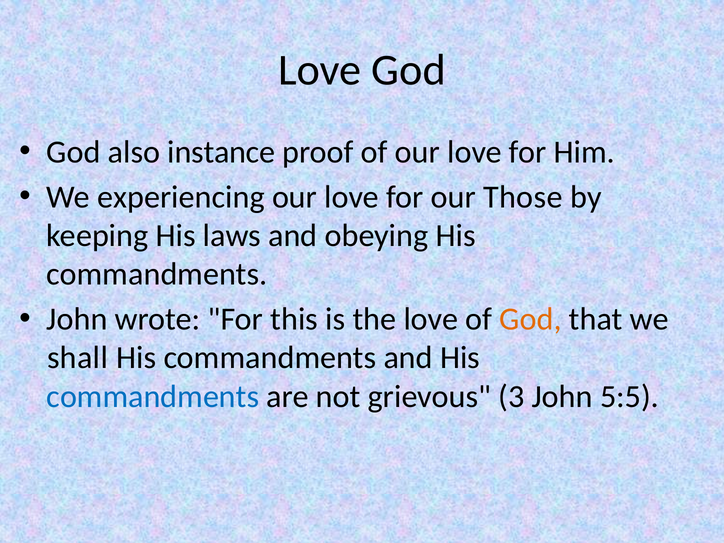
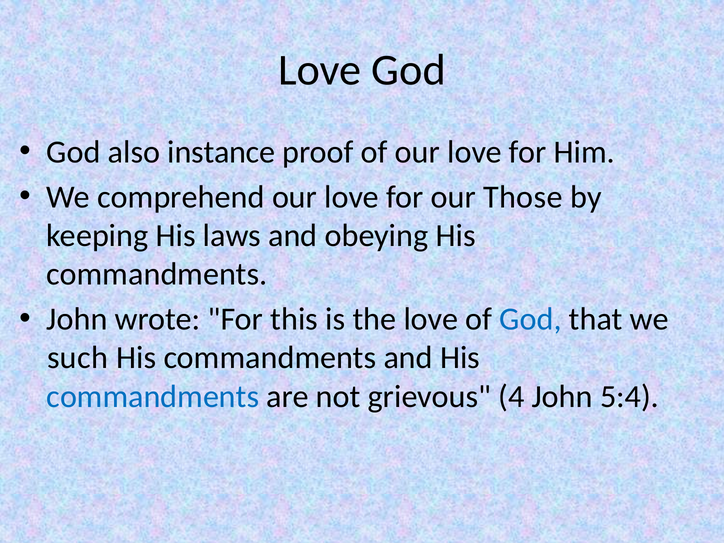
experiencing: experiencing -> comprehend (181, 197)
God colour: orange -> blue (531, 319)
shall: shall -> such (78, 358)
3: 3 -> 4 (511, 397)
5:5: 5:5 -> 5:4 (630, 397)
